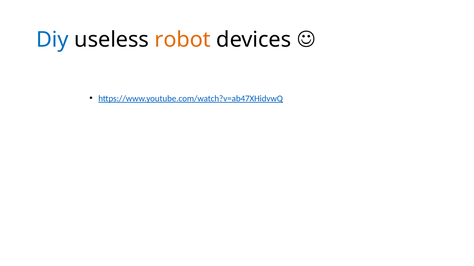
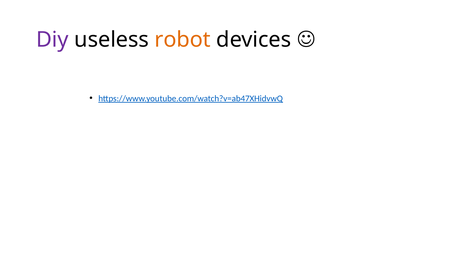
Diy colour: blue -> purple (52, 40)
